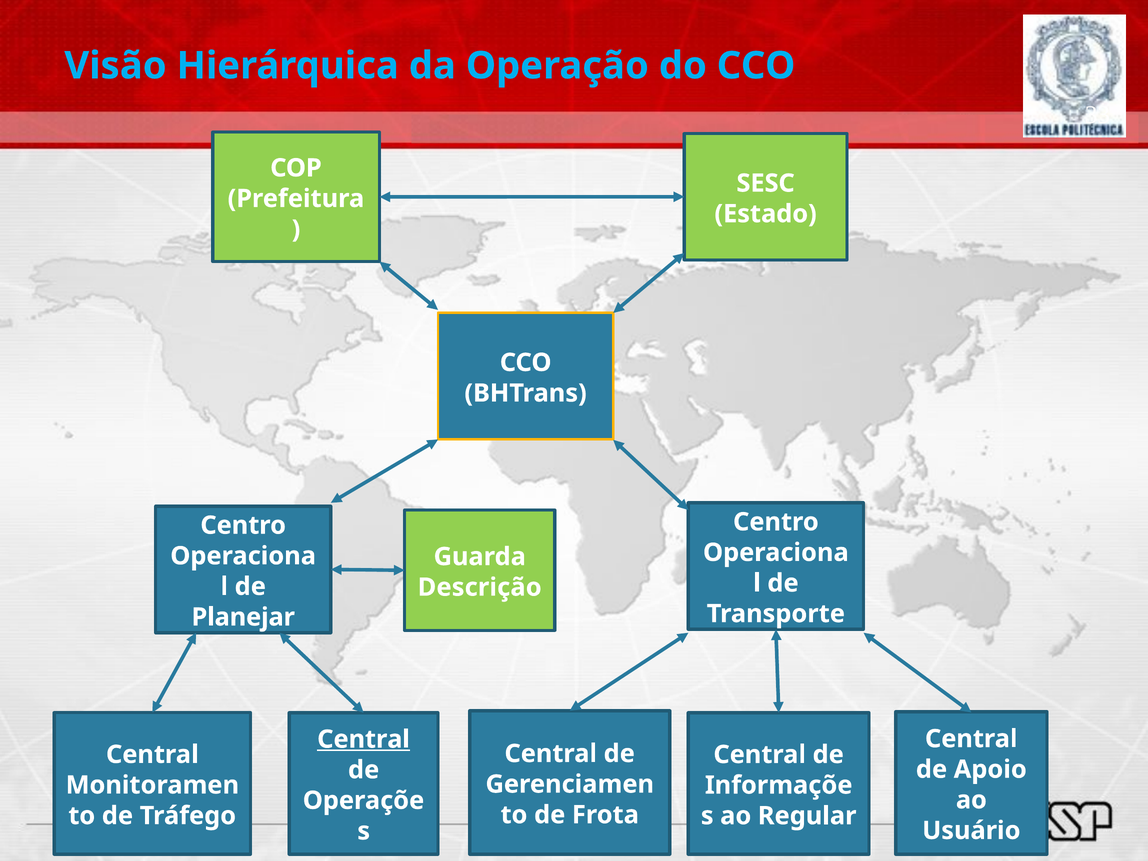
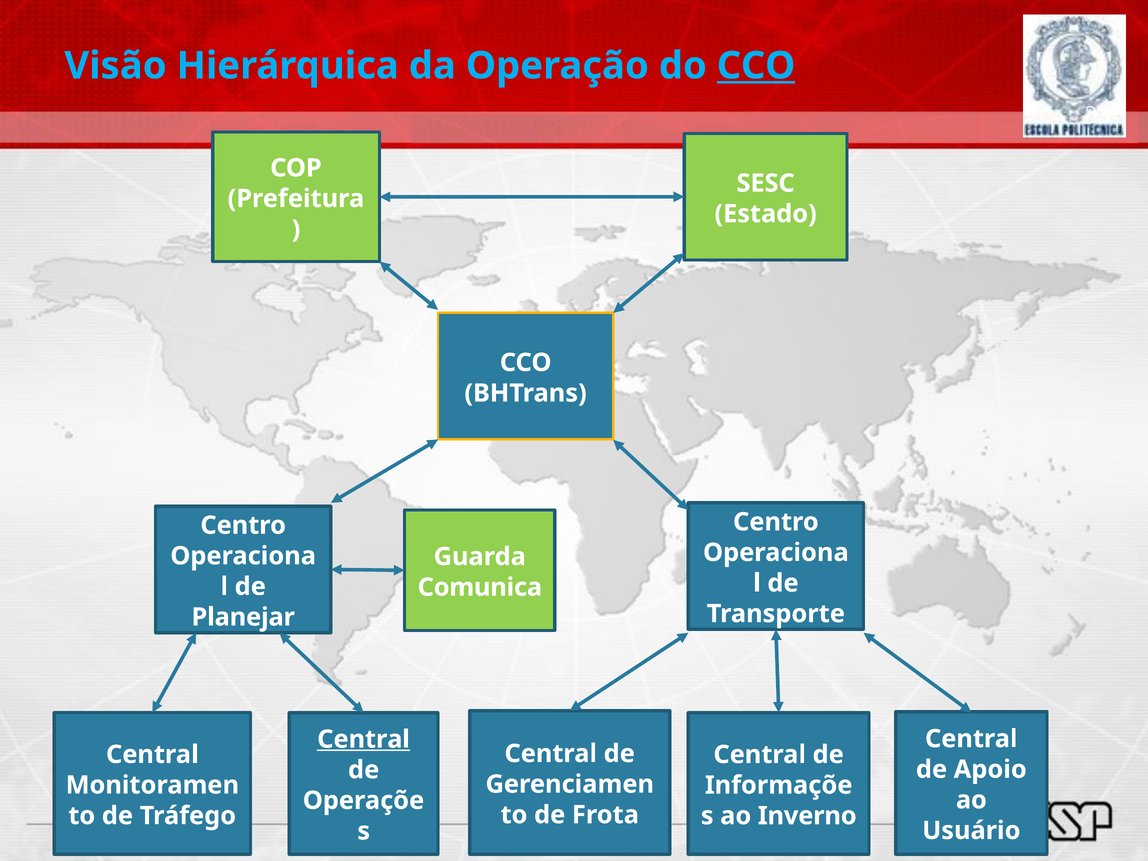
CCO underline: none -> present (756, 66)
Descrição: Descrição -> Comunica (480, 587)
Regular: Regular -> Inverno (807, 816)
